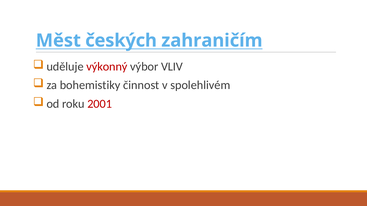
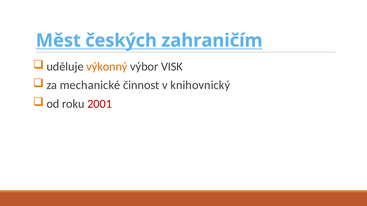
výkonný colour: red -> orange (107, 67)
VLIV: VLIV -> VISK (172, 67)
bohemistiky: bohemistiky -> mechanické (90, 85)
spolehlivém: spolehlivém -> knihovnický (200, 85)
